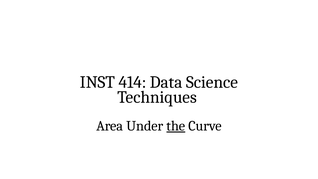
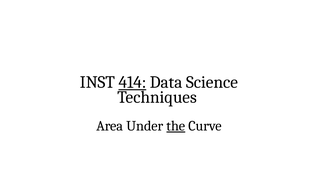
414 underline: none -> present (132, 82)
